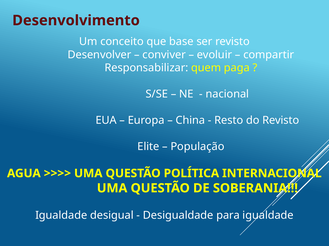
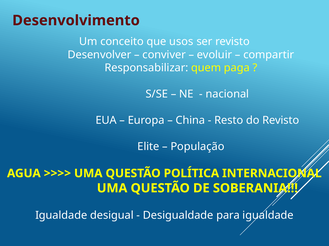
base: base -> usos (181, 42)
